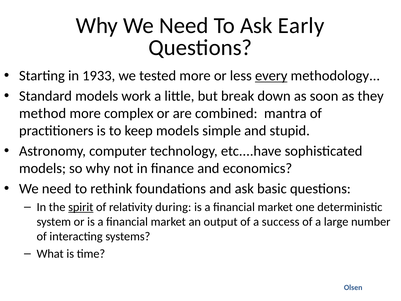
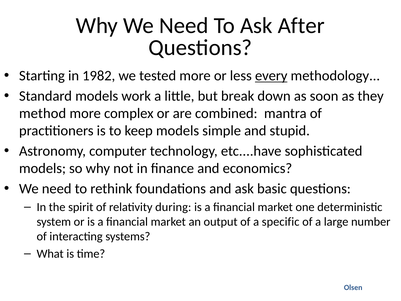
Early: Early -> After (301, 26)
1933: 1933 -> 1982 (99, 76)
spirit underline: present -> none (81, 207)
success: success -> specific (281, 222)
